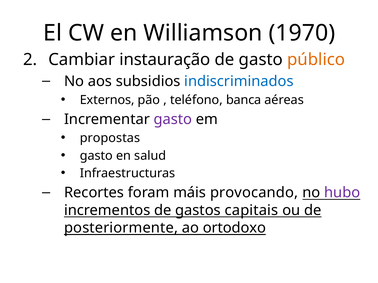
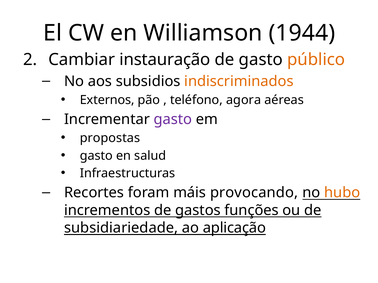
1970: 1970 -> 1944 (302, 33)
indiscriminados colour: blue -> orange (239, 81)
banca: banca -> agora (244, 100)
hubo colour: purple -> orange (342, 193)
capitais: capitais -> funções (252, 211)
posteriormente: posteriormente -> subsidiariedade (121, 228)
ortodoxo: ortodoxo -> aplicação (234, 228)
